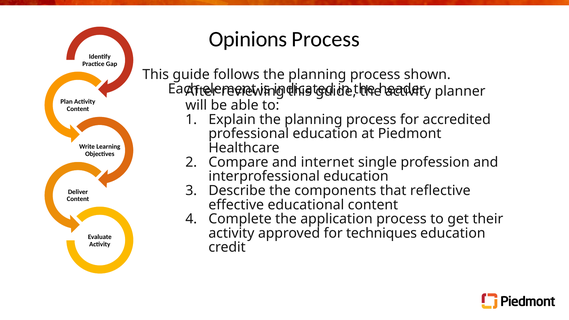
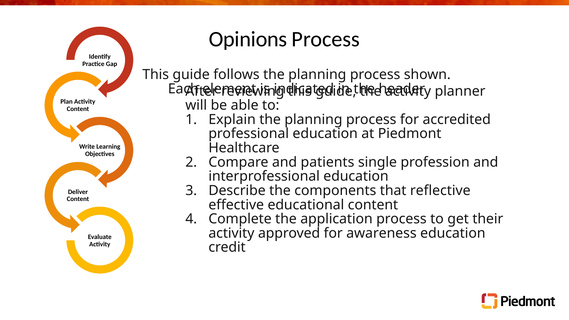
internet: internet -> patients (327, 162)
techniques: techniques -> awareness (381, 233)
